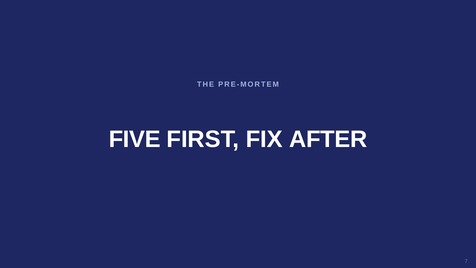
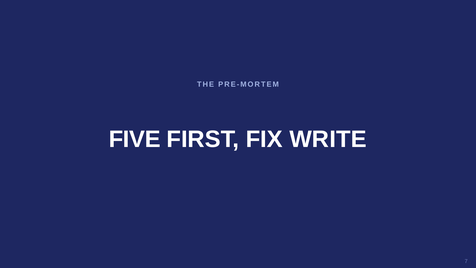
AFTER: AFTER -> WRITE (328, 139)
